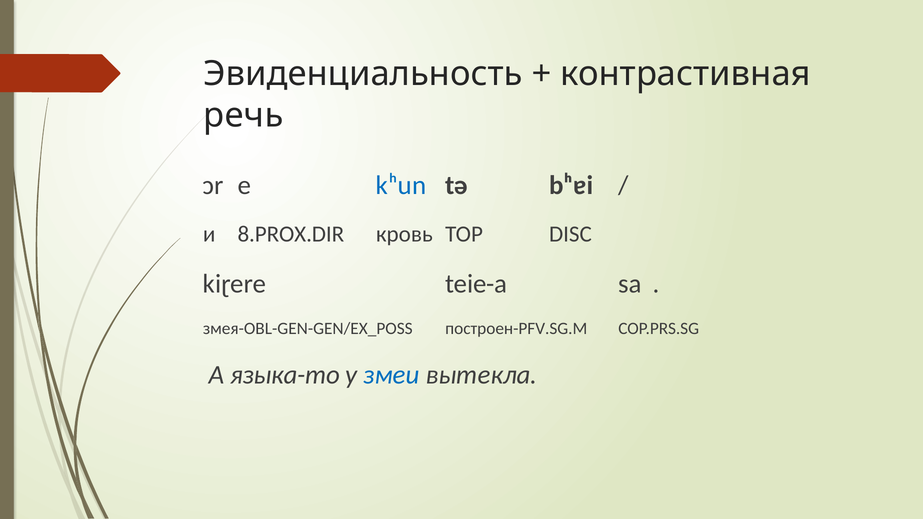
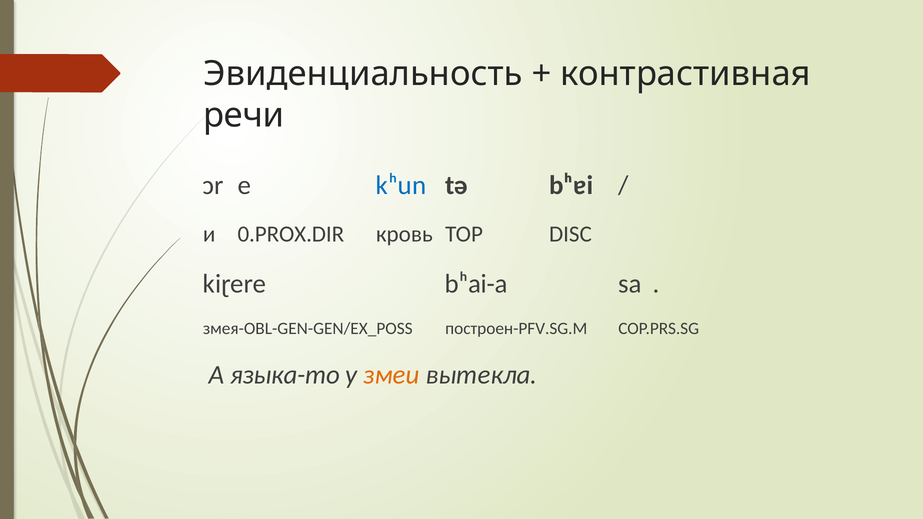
речь: речь -> речи (244, 115)
8.PROX.DIR: 8.PROX.DIR -> 0.PROX.DIR (291, 234)
teie-a: teie-a -> bʰai-a (476, 284)
змеи colour: blue -> orange (391, 375)
